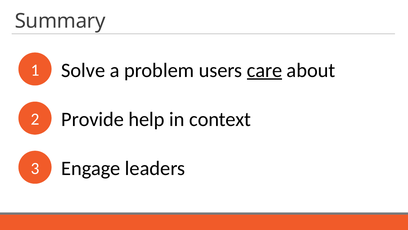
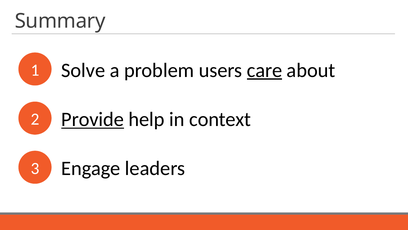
Provide underline: none -> present (93, 119)
